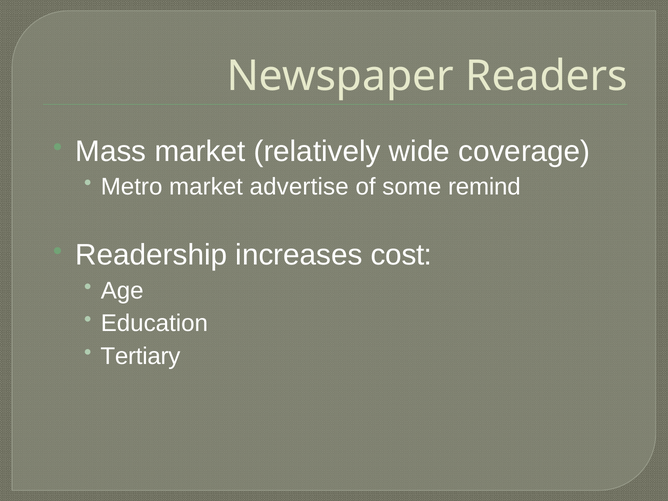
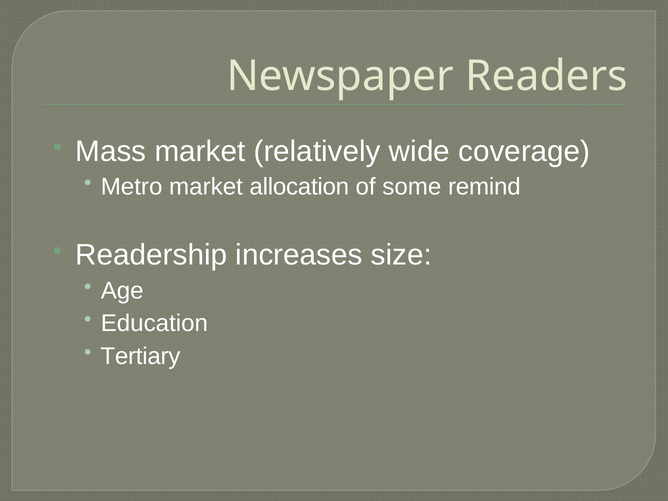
advertise: advertise -> allocation (299, 187)
cost: cost -> size (401, 255)
